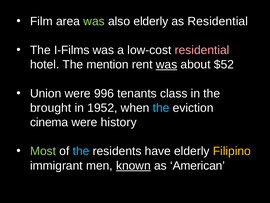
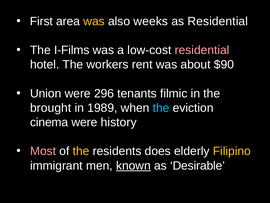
Film: Film -> First (41, 21)
was colour: light green -> yellow (94, 21)
also elderly: elderly -> weeks (151, 21)
mention: mention -> workers (108, 64)
was underline: present -> none (167, 64)
$52: $52 -> $90 (224, 64)
996: 996 -> 296 (104, 93)
class: class -> filmic (174, 93)
1952: 1952 -> 1989 (102, 108)
Most colour: light green -> pink (43, 151)
the colour: light blue -> yellow (81, 151)
have: have -> does (158, 151)
American: American -> Desirable (198, 165)
